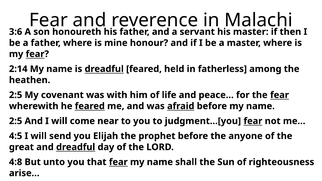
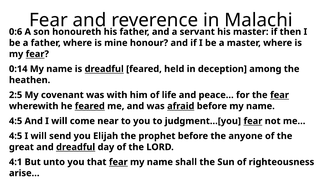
3:6: 3:6 -> 0:6 (16, 32)
2:14: 2:14 -> 0:14 (18, 69)
fatherless: fatherless -> deception (222, 69)
2:5: 2:5 -> 4:5 (16, 121)
4:8: 4:8 -> 4:1 (16, 162)
